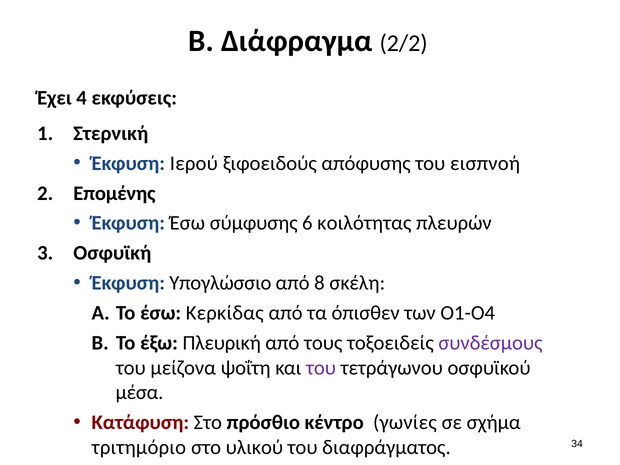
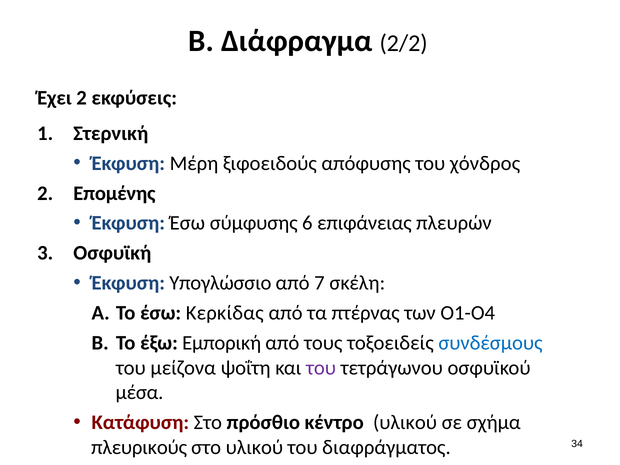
Έχει 4: 4 -> 2 (82, 98)
Ιερού: Ιερού -> Μέρη (194, 163)
εισπνοή: εισπνοή -> χόνδρος (485, 163)
κοιλότητας: κοιλότητας -> επιφάνειας (364, 223)
8: 8 -> 7 (319, 283)
όπισθεν: όπισθεν -> πτέρνας (366, 313)
Πλευρική: Πλευρική -> Εμπορική (222, 343)
συνδέσμους colour: purple -> blue (490, 343)
κέντρο γωνίες: γωνίες -> υλικού (405, 423)
τριτημόριο: τριτημόριο -> πλευρικούς (139, 447)
